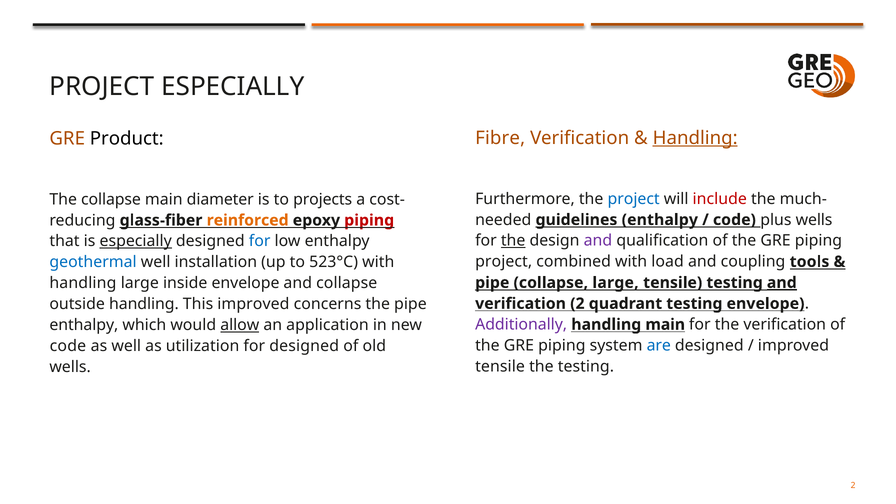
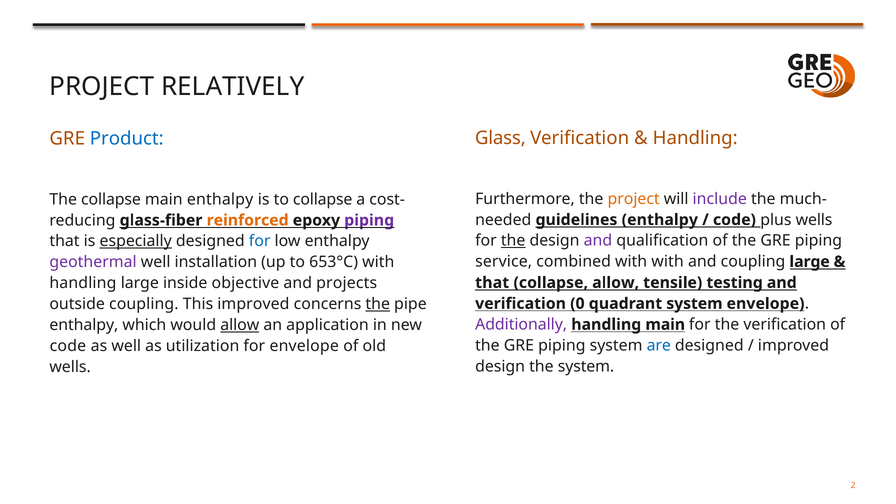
PROJECT ESPECIALLY: ESPECIALLY -> RELATIVELY (233, 86)
Fibre: Fibre -> Glass (500, 138)
Handling underline: present -> none (695, 138)
Product colour: black -> blue (127, 138)
project colour: blue -> orange (634, 199)
include colour: red -> purple (720, 199)
main diameter: diameter -> enthalpy (220, 199)
to projects: projects -> collapse (323, 199)
piping colour: red -> purple (369, 220)
project: project -> service (504, 262)
with load: load -> with (668, 262)
coupling tools: tools -> large (810, 262)
geothermal colour: blue -> purple (93, 262)
523°C: 523°C -> 653°C (334, 262)
inside envelope: envelope -> objective (245, 283)
and collapse: collapse -> projects (347, 283)
pipe: pipe -> that (492, 283)
collapse large: large -> allow (616, 283)
and underline: present -> none (782, 283)
outside handling: handling -> coupling (144, 304)
the underline: none -> present (378, 304)
verification 2: 2 -> 0 (577, 304)
quadrant testing: testing -> system (694, 304)
for designed: designed -> envelope (304, 346)
tensile: tensile -> design (500, 366)
the testing: testing -> system (586, 366)
